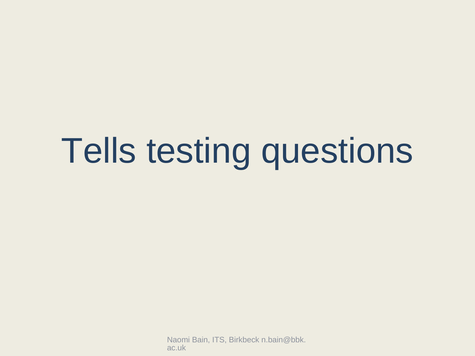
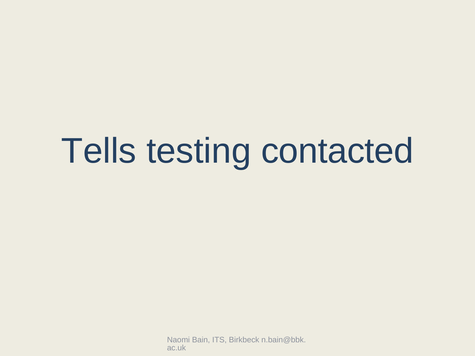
questions: questions -> contacted (337, 151)
